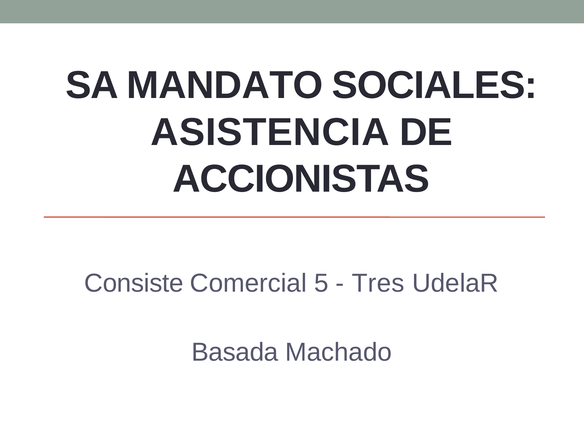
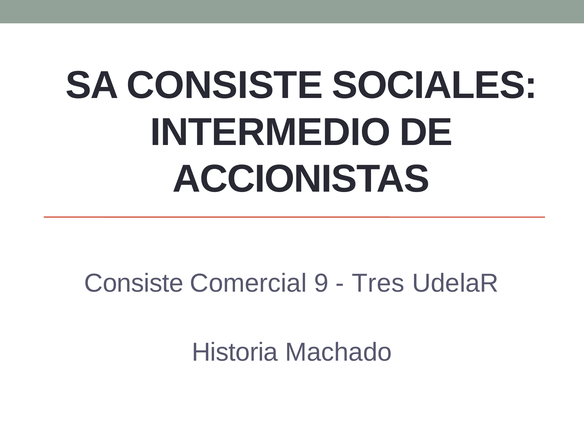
SA MANDATO: MANDATO -> CONSISTE (225, 85)
ASISTENCIA: ASISTENCIA -> INTERMEDIO (270, 132)
5: 5 -> 9 (321, 283)
Basada: Basada -> Historia (235, 352)
